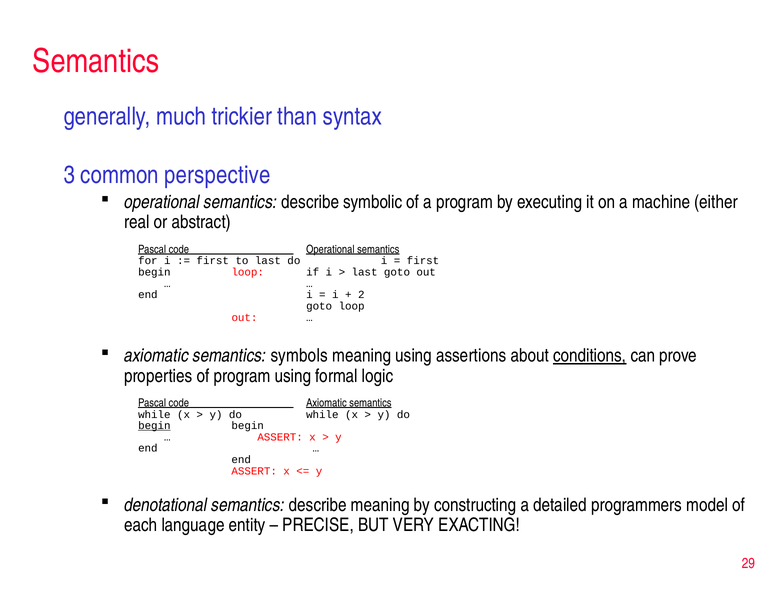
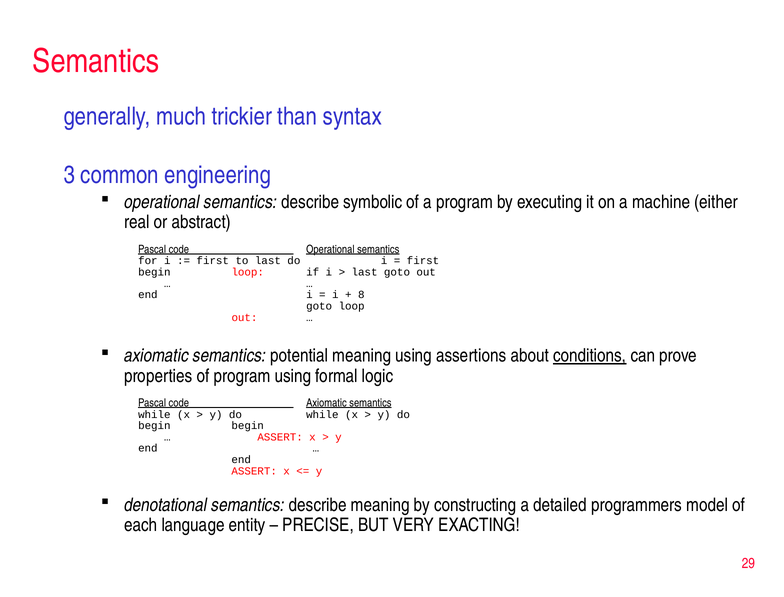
perspective: perspective -> engineering (218, 175)
2: 2 -> 8 (361, 295)
symbols: symbols -> potential (299, 356)
begin underline: present -> none (154, 426)
